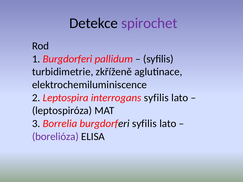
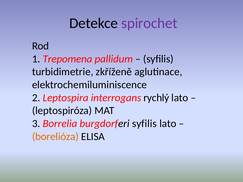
1 Burgdorferi: Burgdorferi -> Trepomena (67, 59)
interrogans syfilis: syfilis -> rychlý (156, 98)
borelióza colour: purple -> orange (55, 137)
